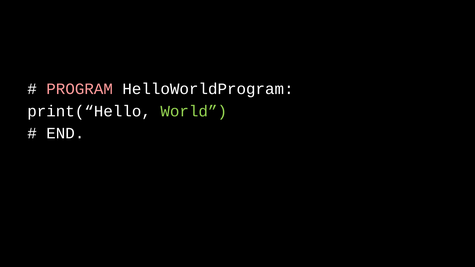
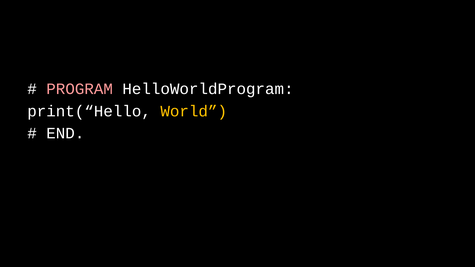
World colour: light green -> yellow (194, 111)
